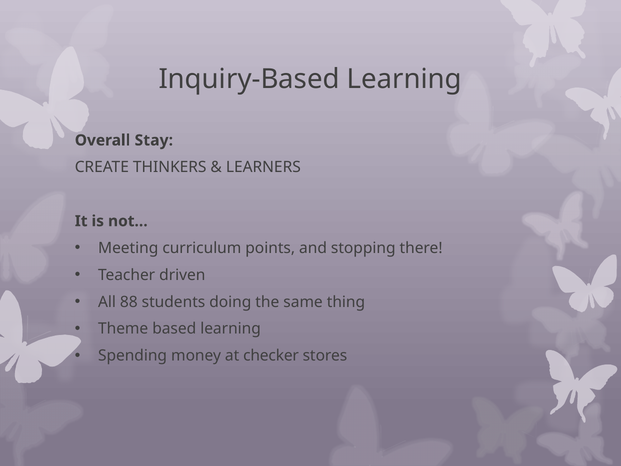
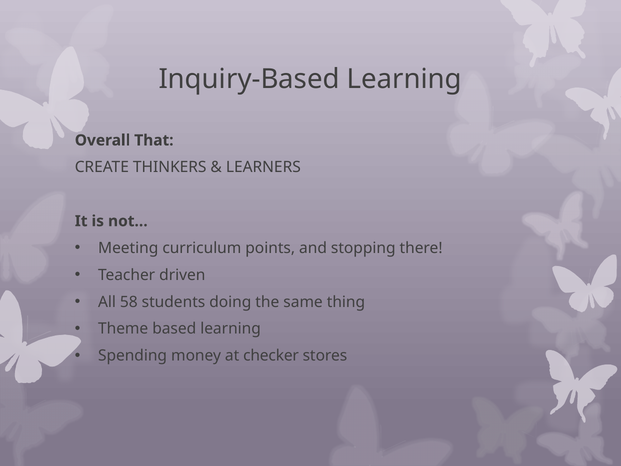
Stay: Stay -> That (154, 140)
88: 88 -> 58 (129, 302)
